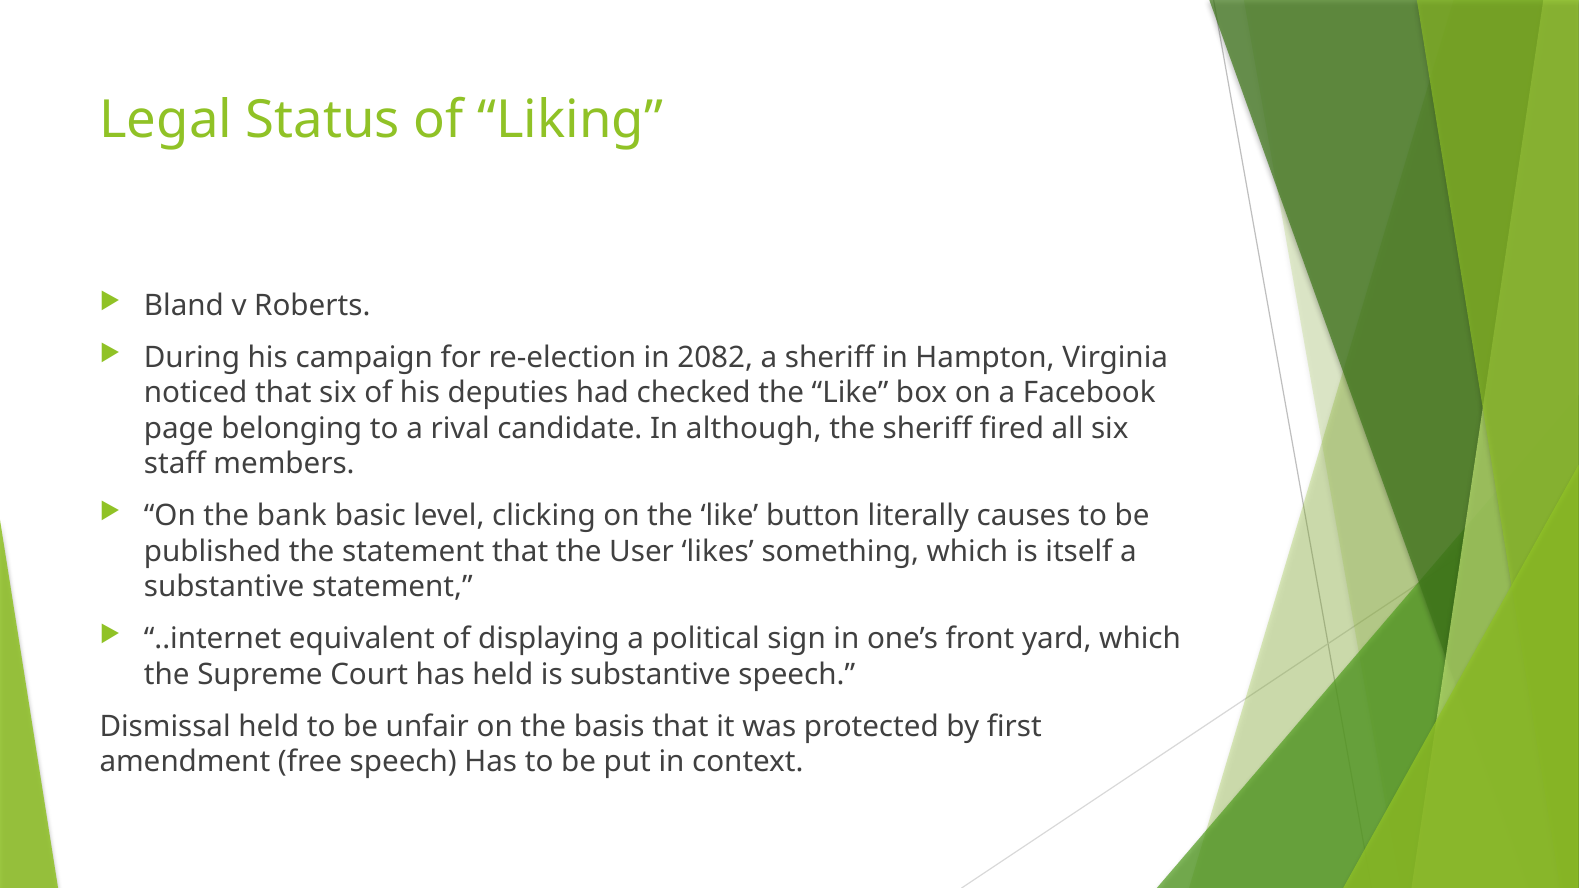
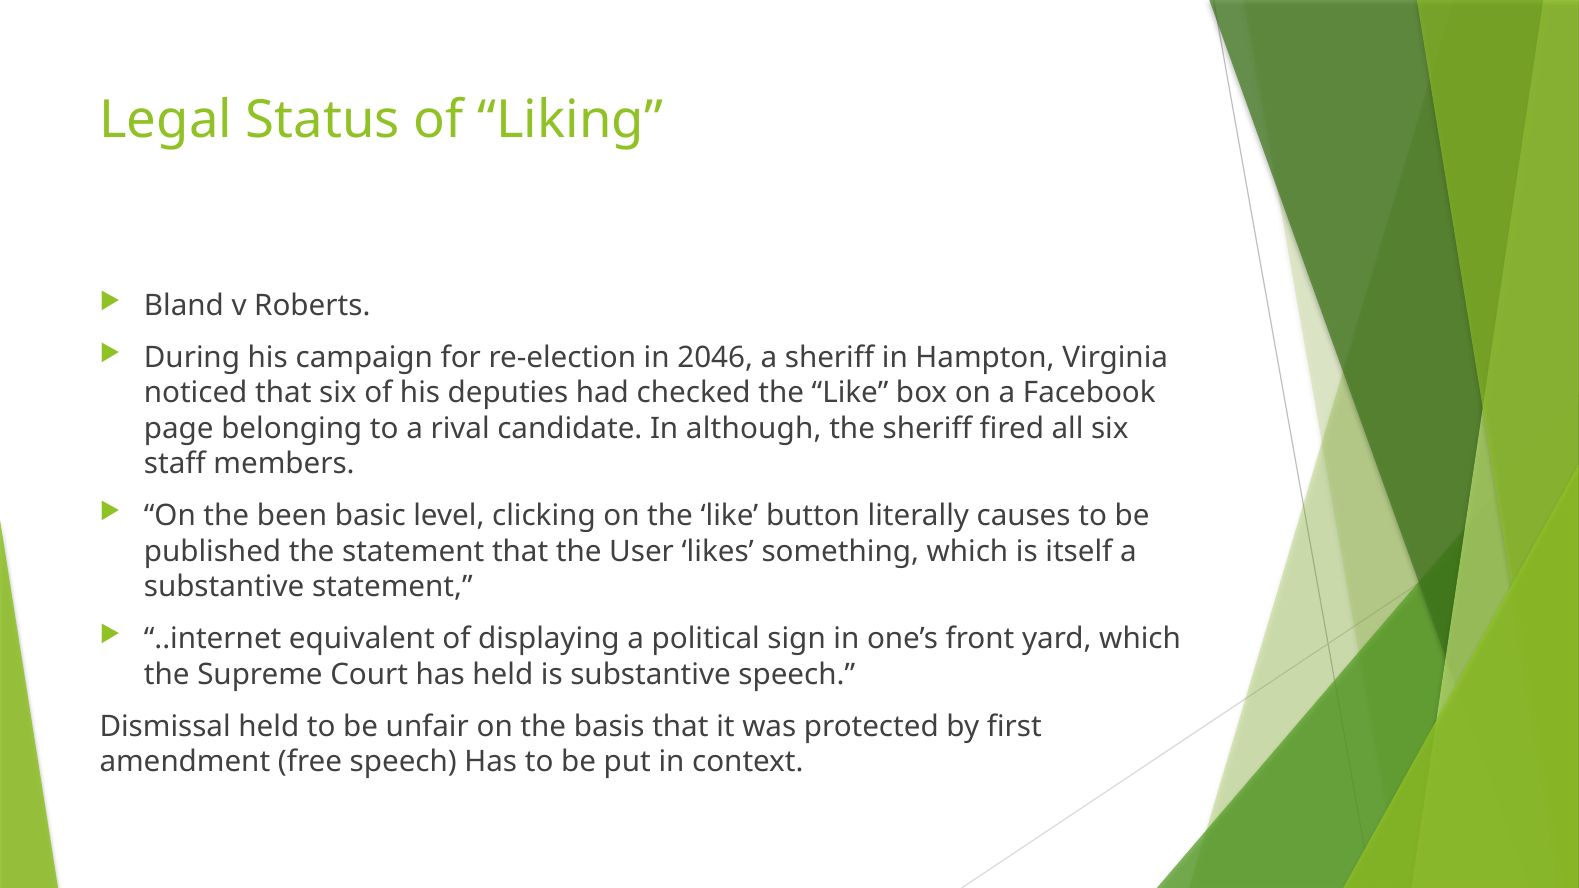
2082: 2082 -> 2046 (715, 358)
bank: bank -> been (292, 516)
